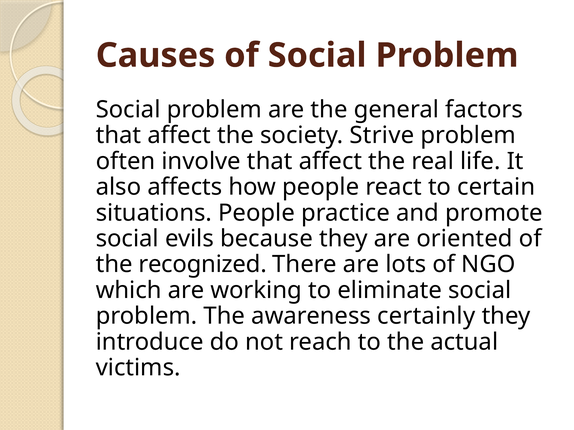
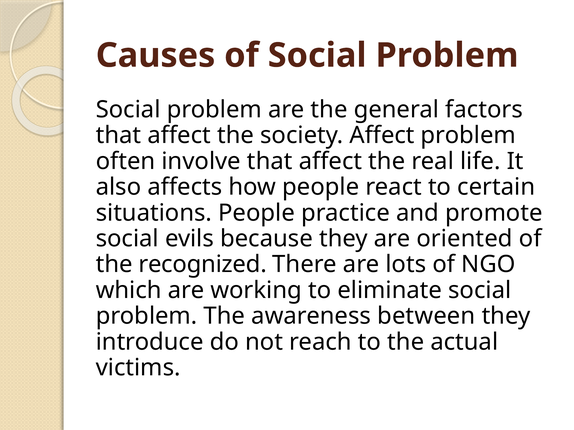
society Strive: Strive -> Affect (382, 136)
certainly: certainly -> between (426, 316)
